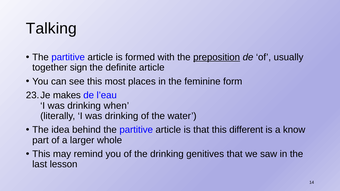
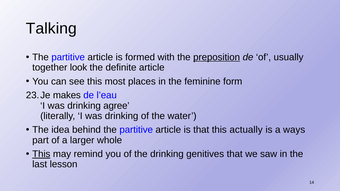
sign: sign -> look (79, 68)
when: when -> agree (116, 106)
different: different -> actually (246, 130)
know: know -> ways (294, 130)
This underline: none -> present (41, 154)
